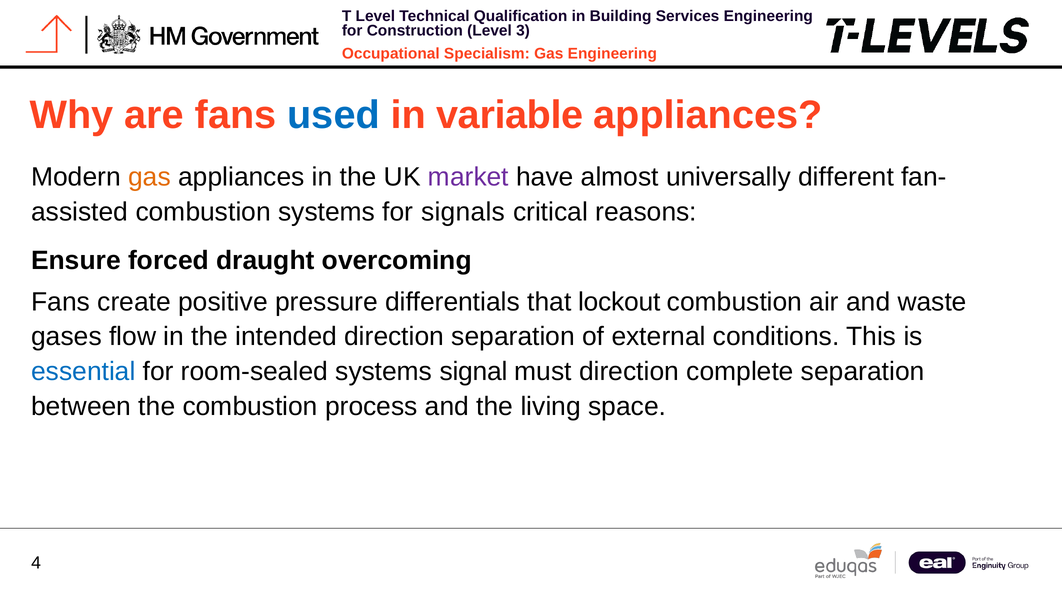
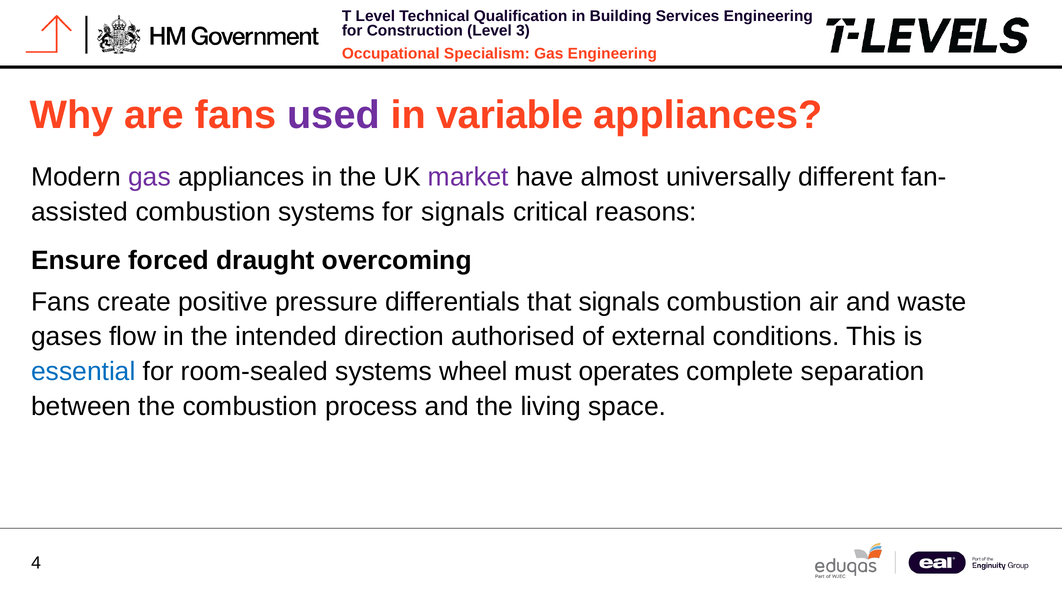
used colour: blue -> purple (334, 115)
gas colour: orange -> purple (149, 177)
that lockout: lockout -> signals (619, 302)
direction separation: separation -> authorised (513, 336)
signal: signal -> wheel (474, 371)
must direction: direction -> operates (629, 371)
